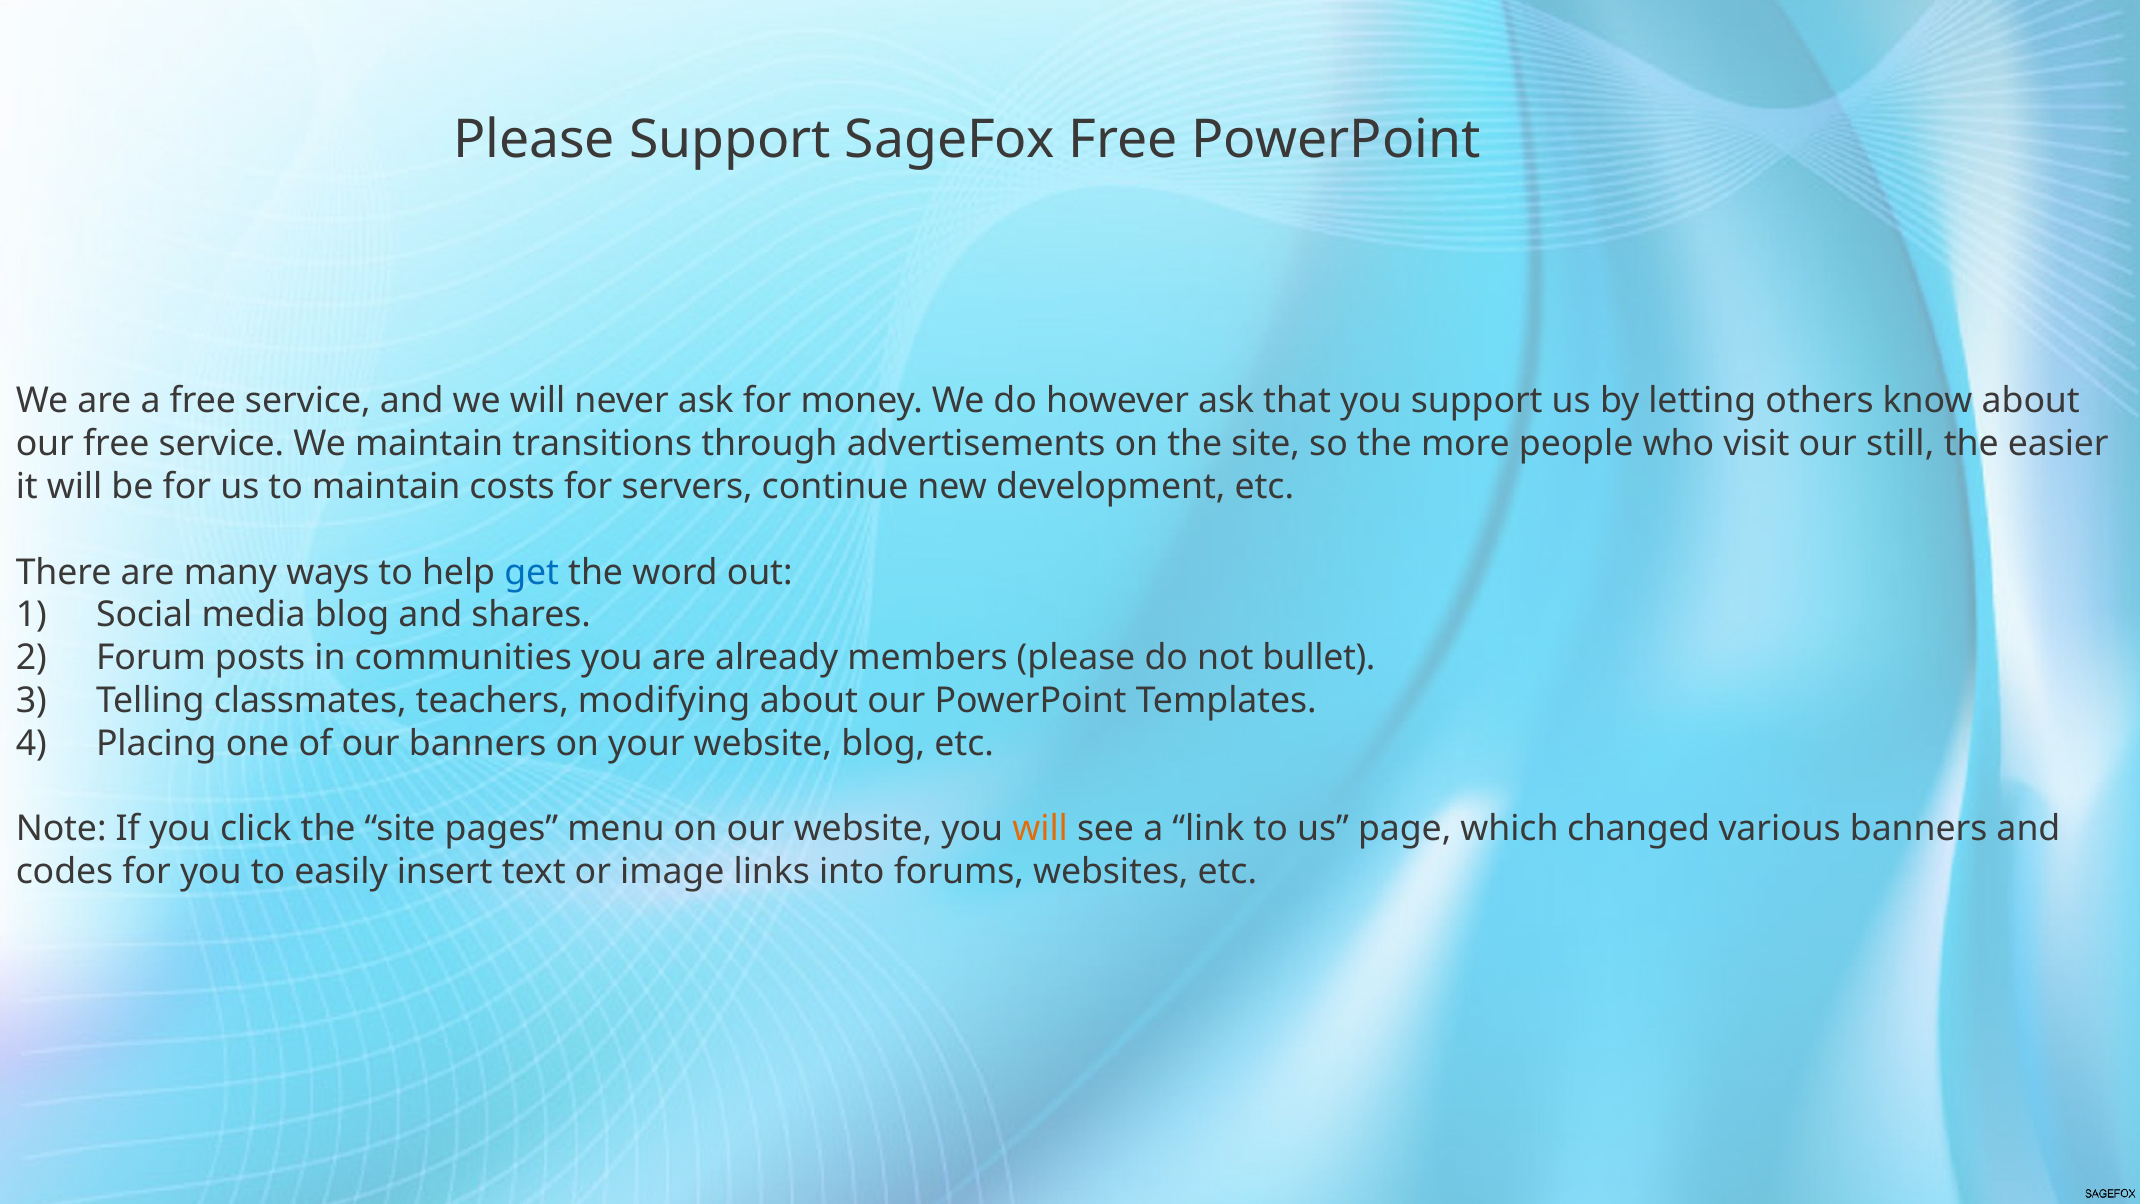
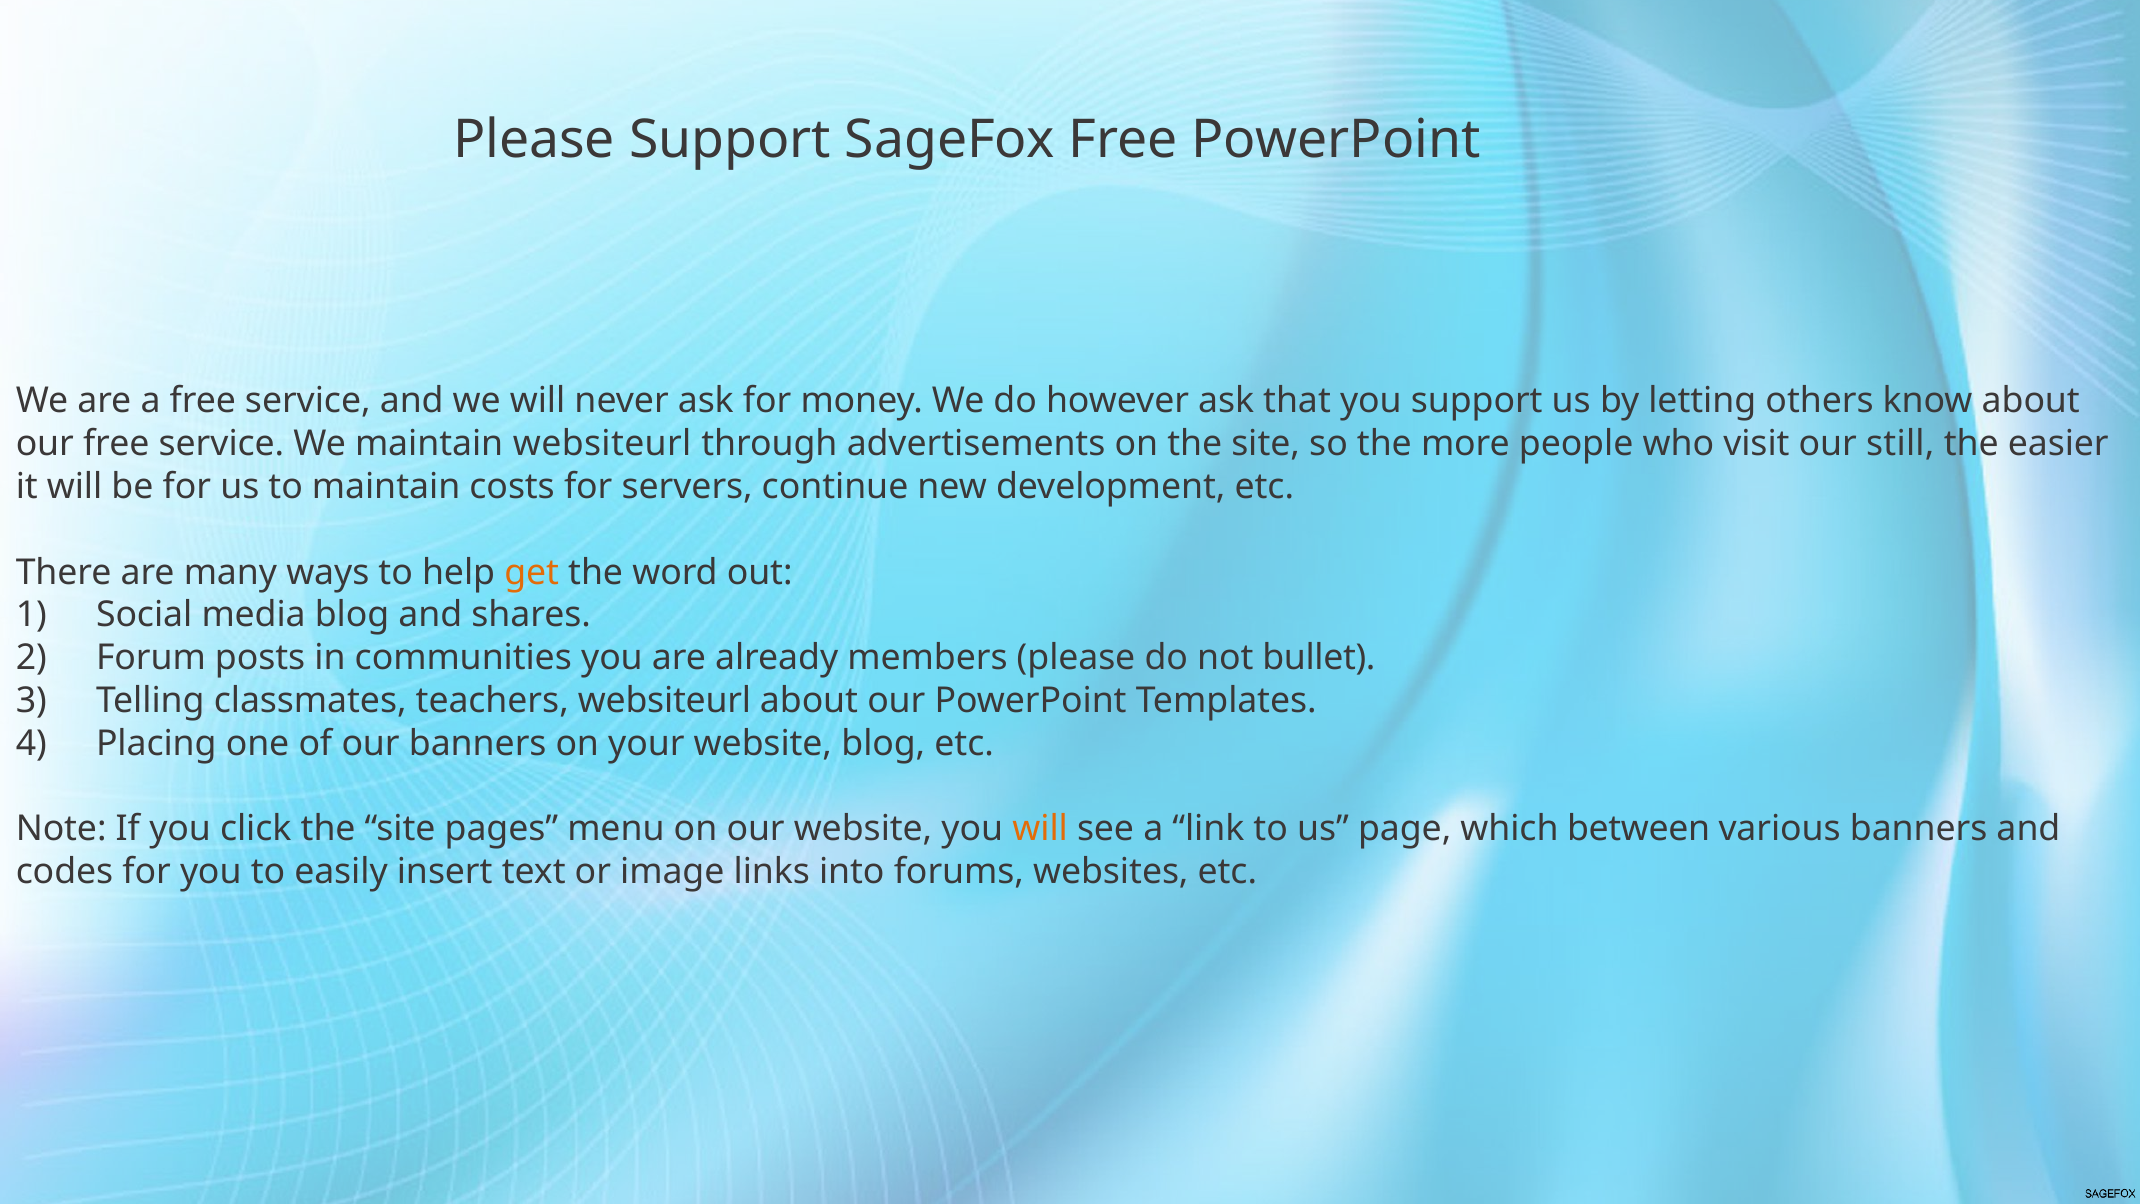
maintain transitions: transitions -> websiteurl (602, 444)
get colour: blue -> orange (532, 572)
teachers modifying: modifying -> websiteurl (664, 701)
changed: changed -> between (1639, 829)
